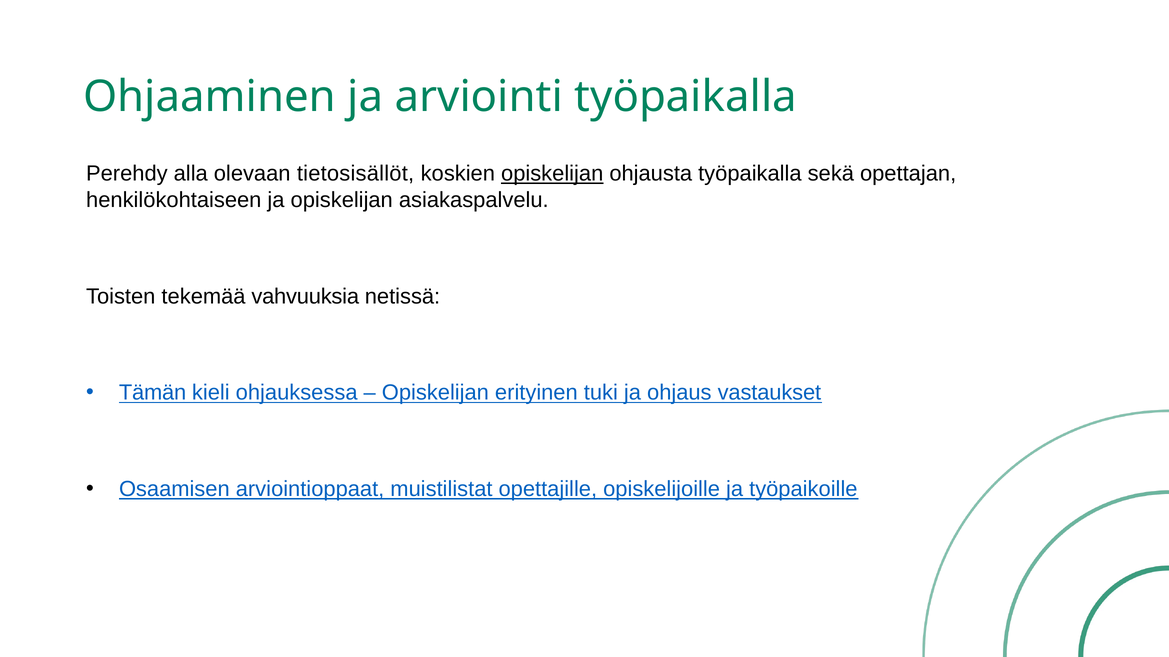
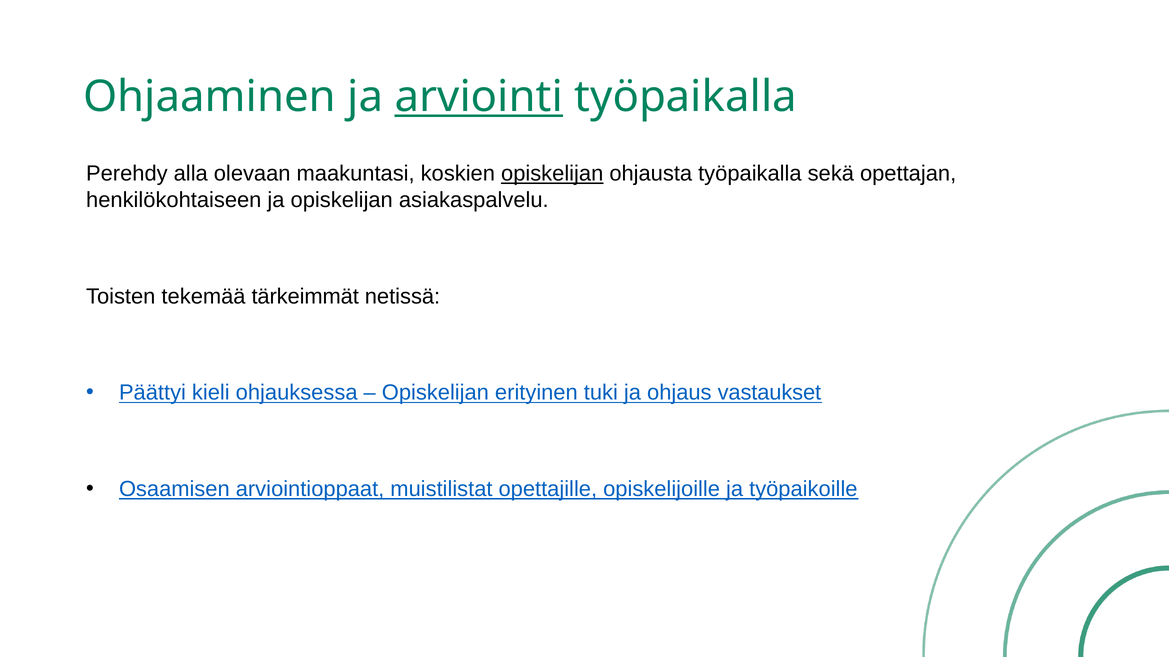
arviointi underline: none -> present (479, 97)
tietosisällöt: tietosisällöt -> maakuntasi (356, 174)
vahvuuksia: vahvuuksia -> tärkeimmät (305, 297)
Tämän: Tämän -> Päättyi (152, 393)
